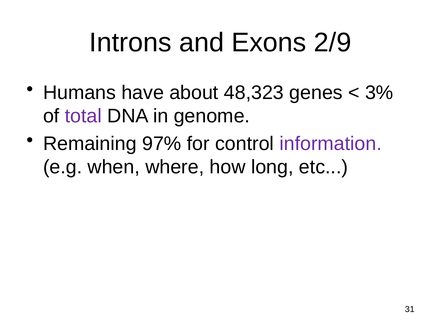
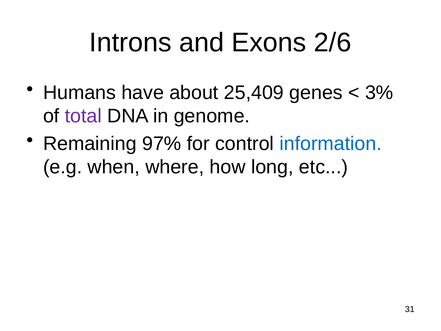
2/9: 2/9 -> 2/6 (333, 43)
48,323: 48,323 -> 25,409 (254, 93)
information colour: purple -> blue (331, 143)
